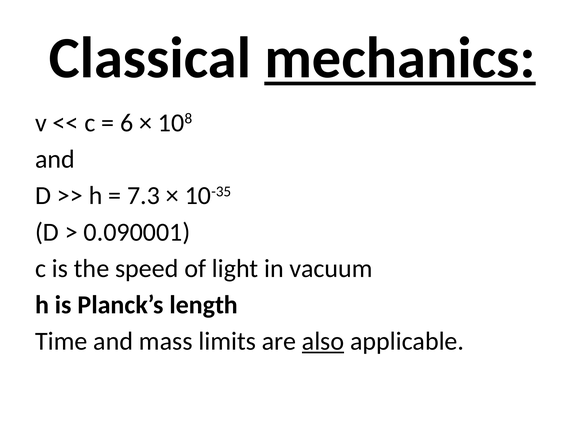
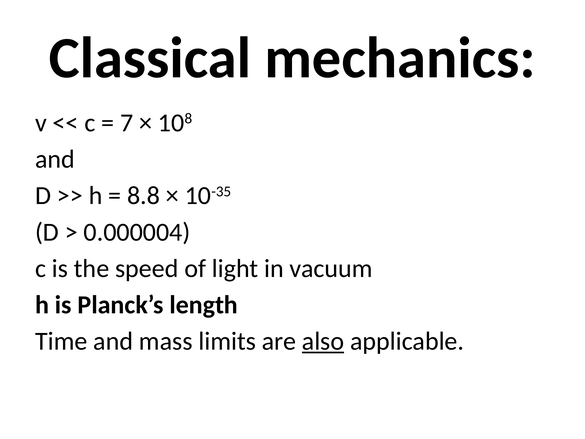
mechanics underline: present -> none (400, 58)
6: 6 -> 7 (127, 123)
7.3: 7.3 -> 8.8 (144, 196)
0.090001: 0.090001 -> 0.000004 (137, 232)
